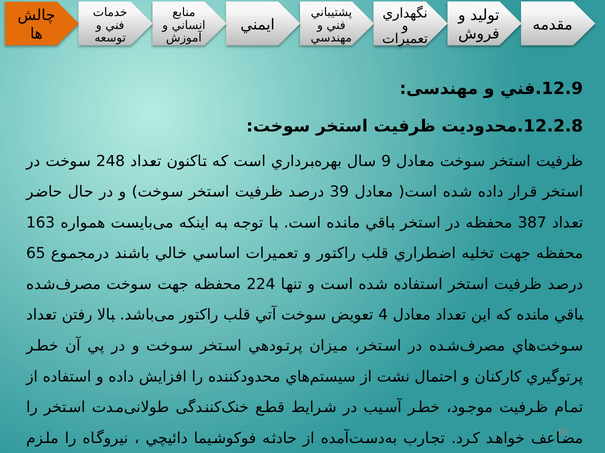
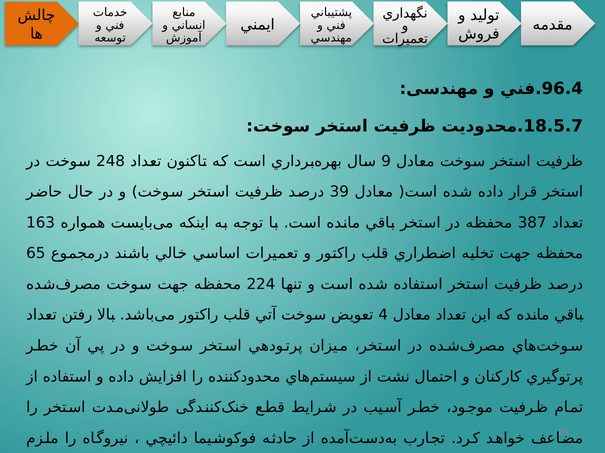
12.9: 12.9 -> 96.4 (562, 89)
12.2.8: 12.2.8 -> 18.5.7 (553, 127)
